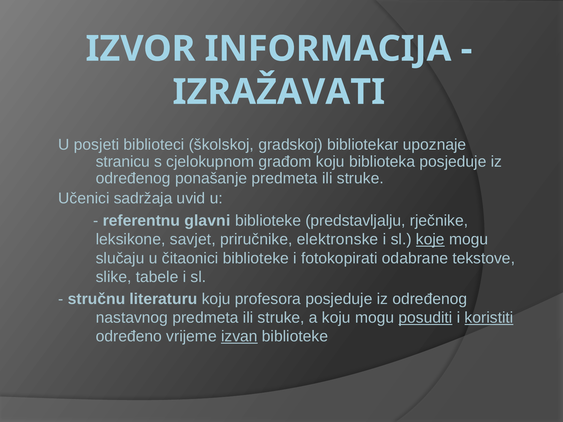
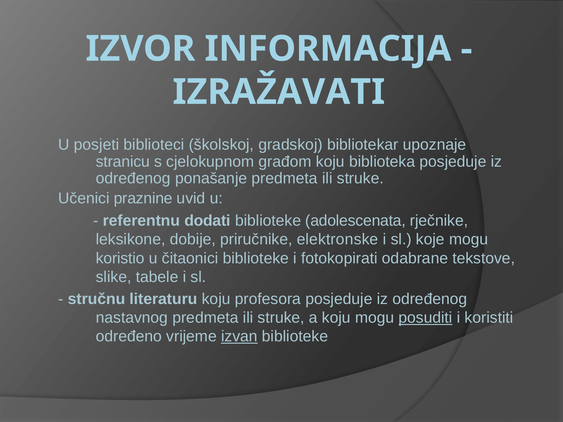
sadržaja: sadržaja -> praznine (143, 199)
glavni: glavni -> dodati (208, 221)
predstavljalju: predstavljalju -> adolescenata (356, 221)
savjet: savjet -> dobije (193, 240)
koje underline: present -> none (430, 240)
slučaju: slučaju -> koristio (120, 258)
koristiti underline: present -> none (489, 318)
